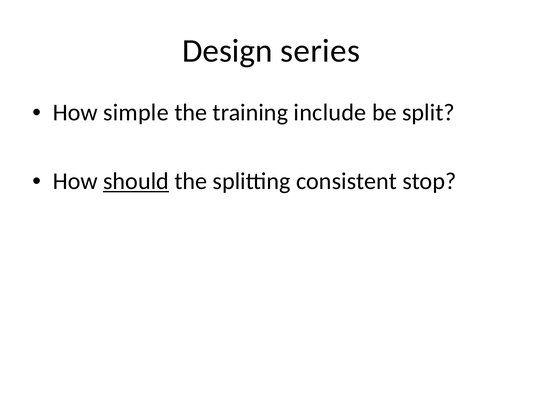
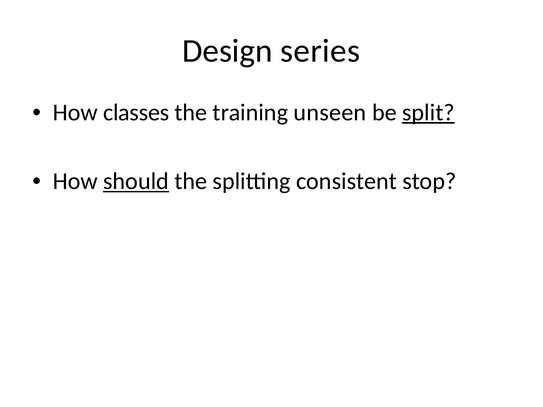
simple: simple -> classes (136, 113)
include: include -> unseen (330, 113)
split underline: none -> present (428, 113)
